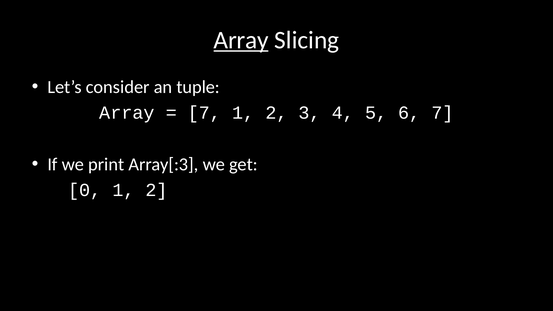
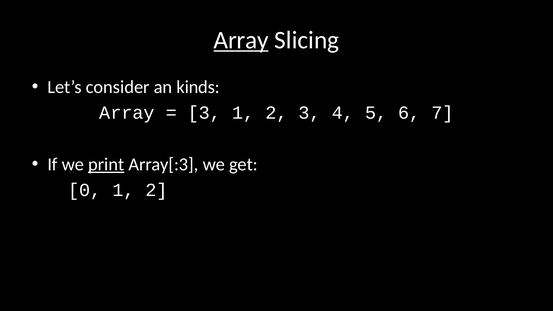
tuple: tuple -> kinds (198, 87)
7: 7 -> 3 (204, 113)
print underline: none -> present (106, 164)
